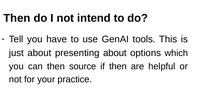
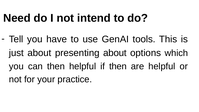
Then: Then -> Need (17, 18)
then source: source -> helpful (83, 66)
